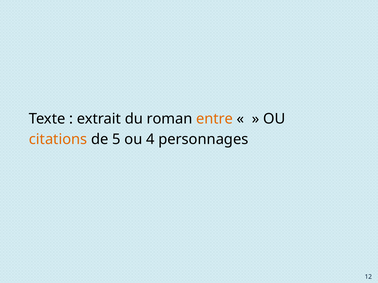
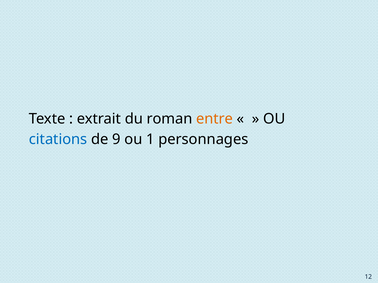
citations colour: orange -> blue (58, 140)
5: 5 -> 9 (116, 140)
4: 4 -> 1 (150, 140)
